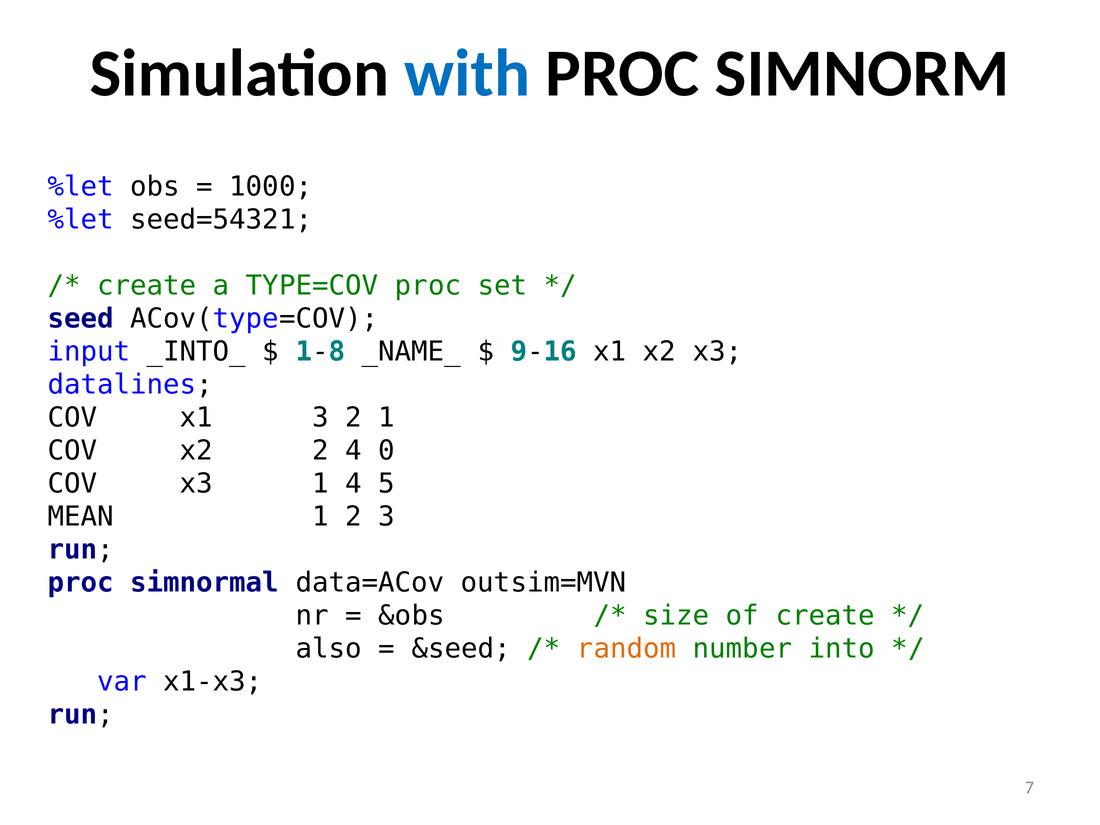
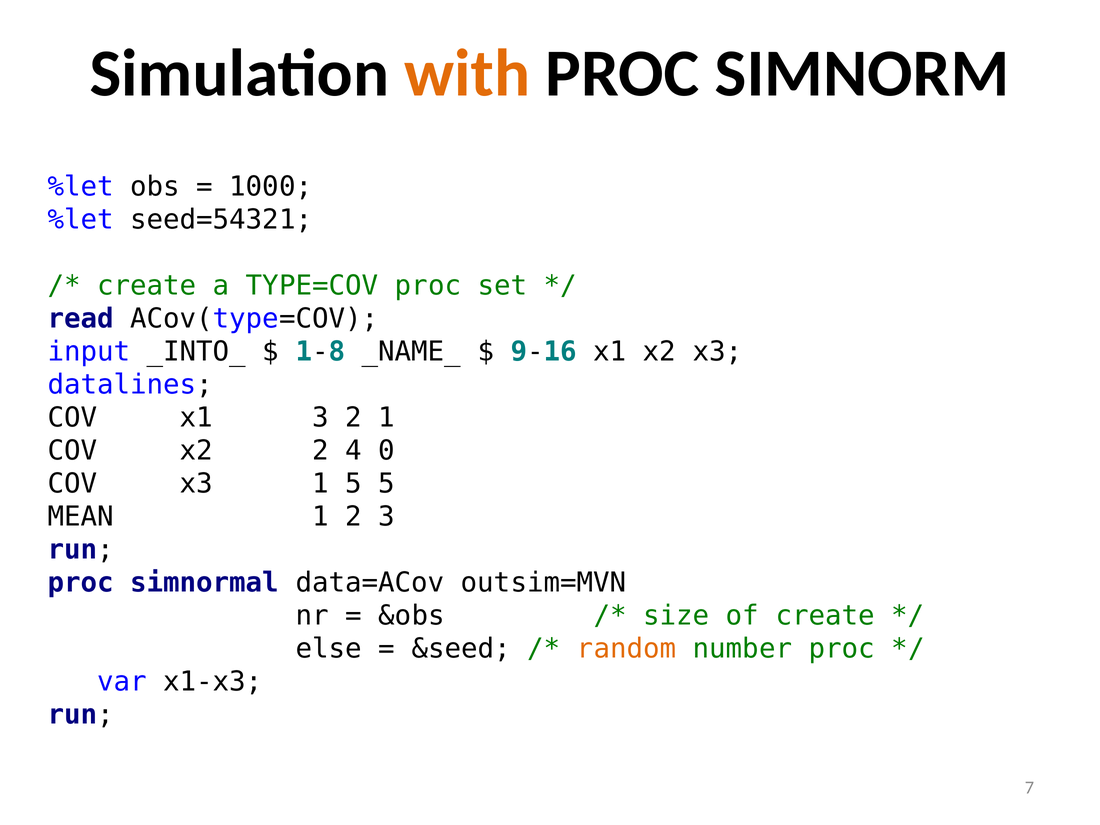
with colour: blue -> orange (467, 73)
seed: seed -> read (81, 319)
1 4: 4 -> 5 (354, 484)
also: also -> else (329, 649)
number into: into -> proc (842, 649)
